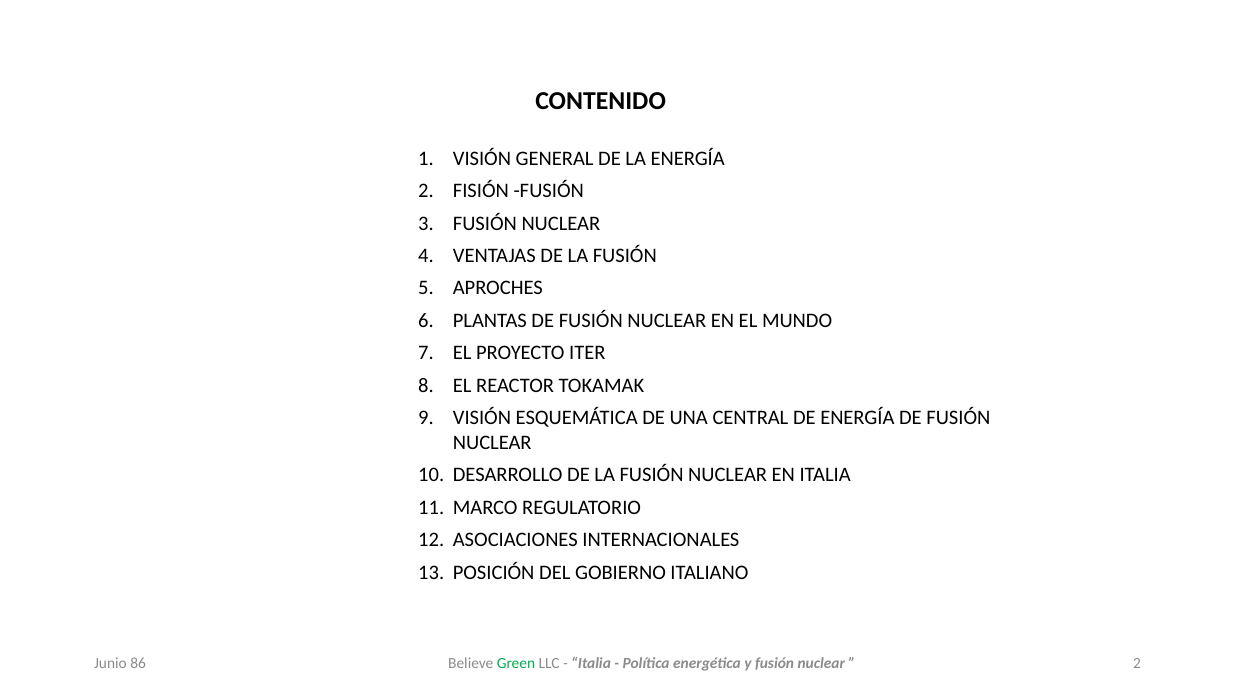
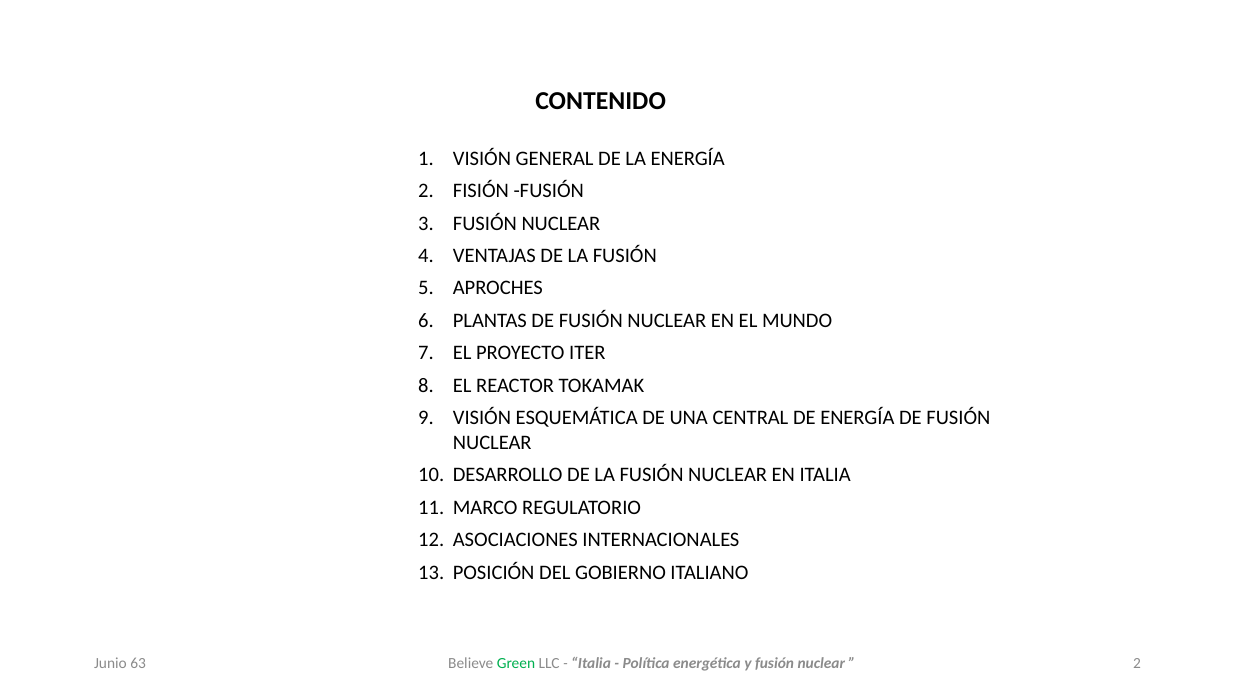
86: 86 -> 63 (138, 663)
